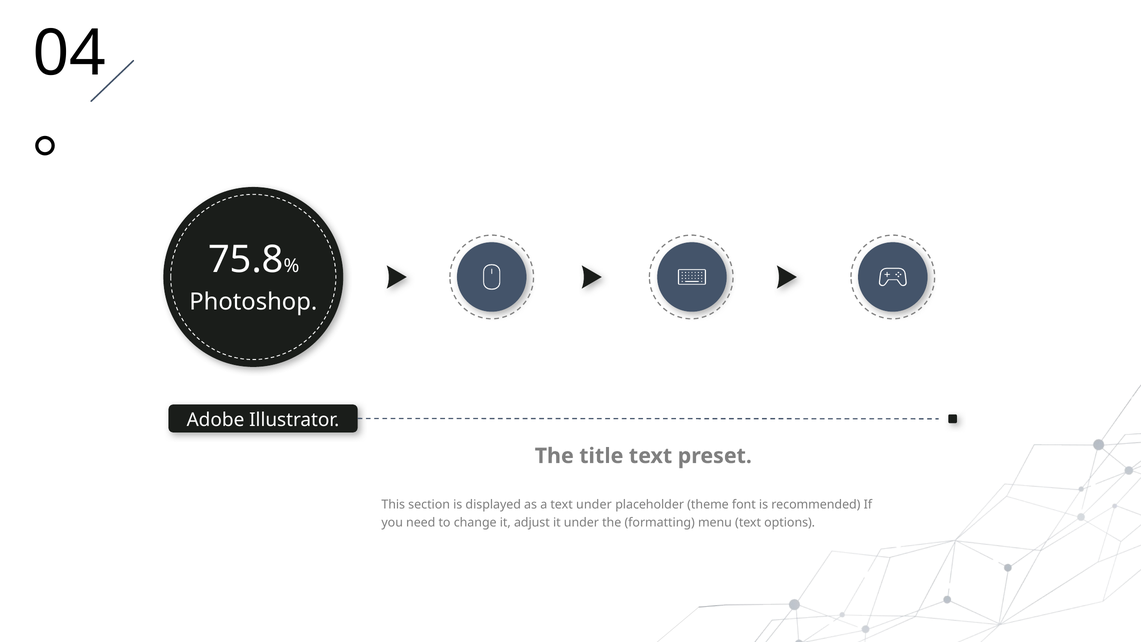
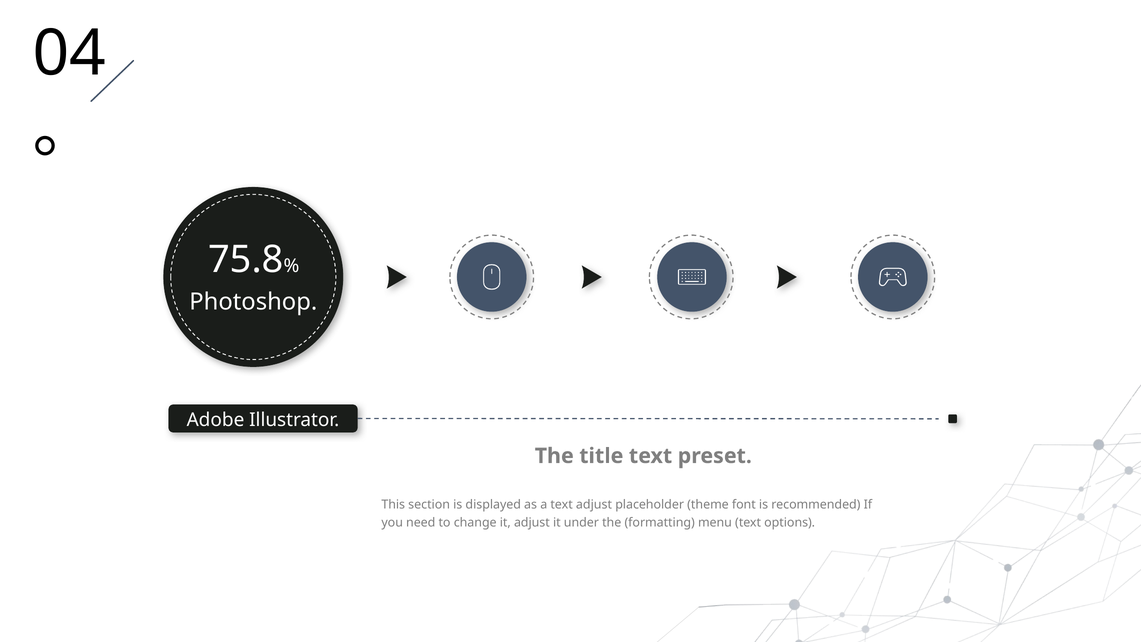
text under: under -> adjust (594, 505)
